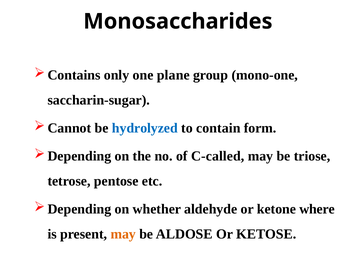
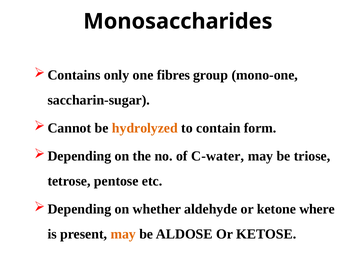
plane: plane -> fibres (173, 75)
hydrolyzed colour: blue -> orange (145, 128)
C-called: C-called -> C-water (218, 156)
